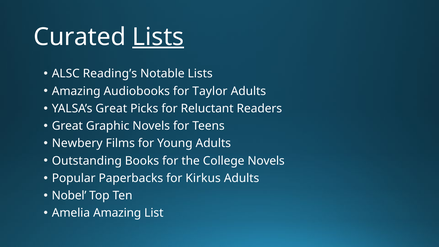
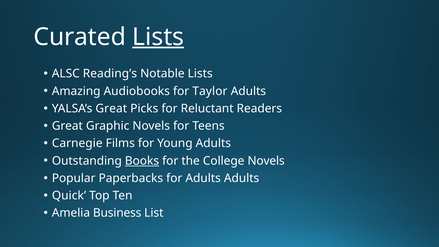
Newbery: Newbery -> Carnegie (77, 143)
Books underline: none -> present (142, 161)
for Kirkus: Kirkus -> Adults (203, 178)
Nobel: Nobel -> Quick (69, 196)
Amelia Amazing: Amazing -> Business (117, 213)
